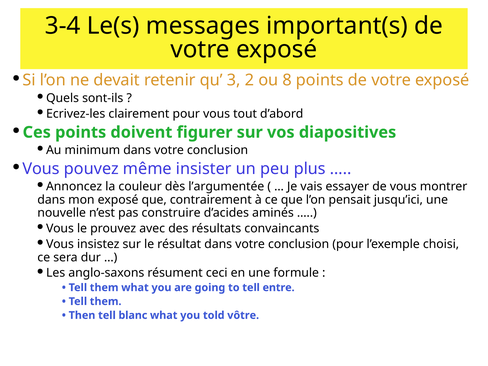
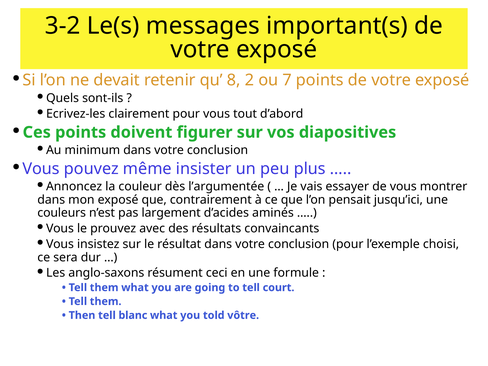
3-4: 3-4 -> 3-2 (63, 26)
3: 3 -> 8 (234, 80)
8: 8 -> 7 (287, 80)
nouvelle: nouvelle -> couleurs (62, 213)
construire: construire -> largement (171, 213)
entre: entre -> court (279, 288)
